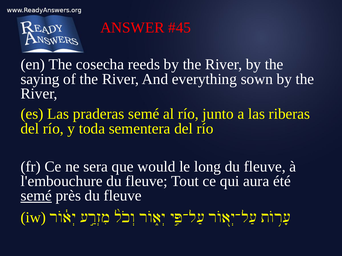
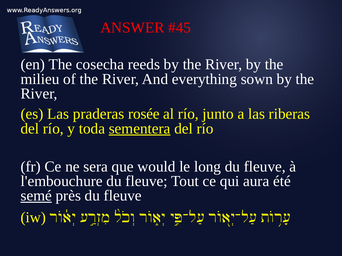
saying: saying -> milieu (40, 79)
praderas semé: semé -> rosée (144, 114)
sementera underline: none -> present (140, 129)
